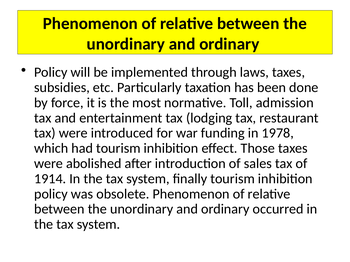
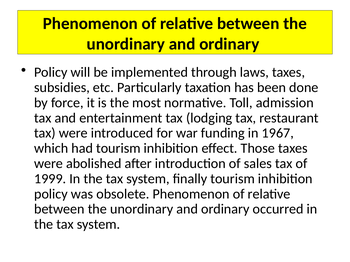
1978: 1978 -> 1967 (278, 133)
1914: 1914 -> 1999 (50, 179)
